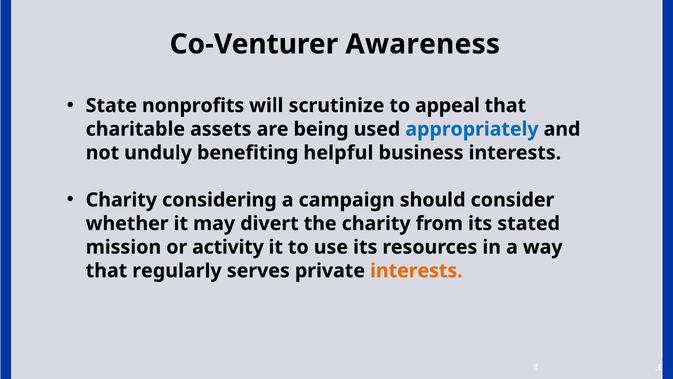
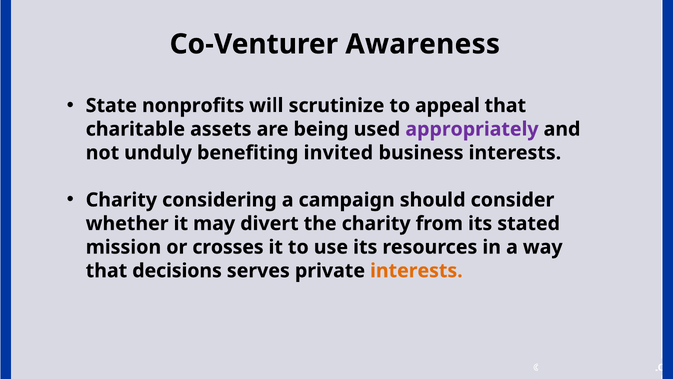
appropriately colour: blue -> purple (472, 129)
helpful: helpful -> invited (338, 153)
activity: activity -> crosses (228, 247)
regularly: regularly -> decisions (177, 270)
